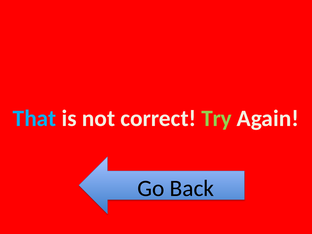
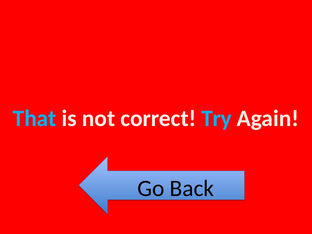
Try colour: light green -> light blue (217, 118)
